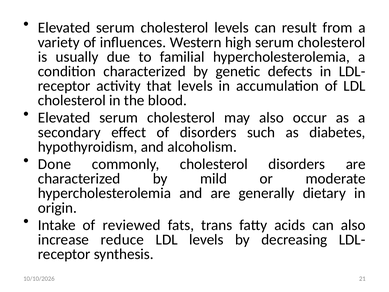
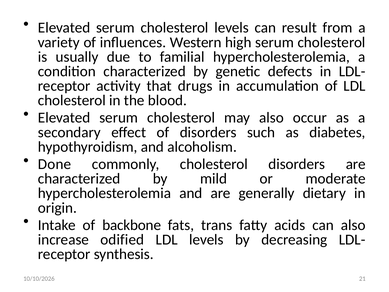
that levels: levels -> drugs (195, 86)
reviewed: reviewed -> backbone (132, 225)
reduce: reduce -> odified (122, 239)
